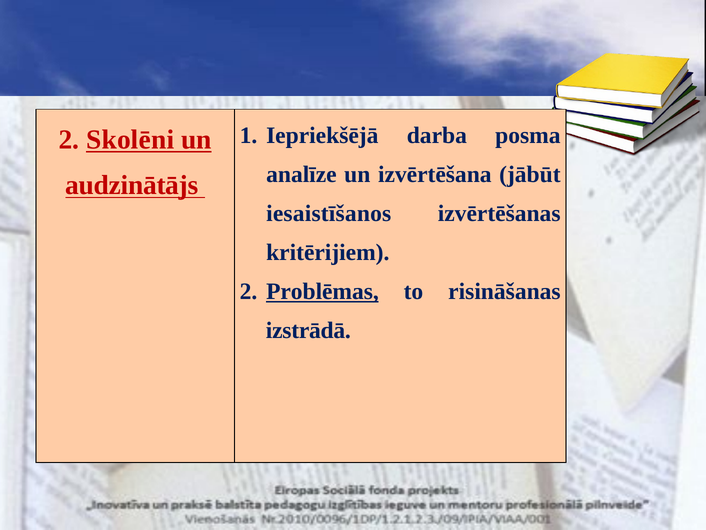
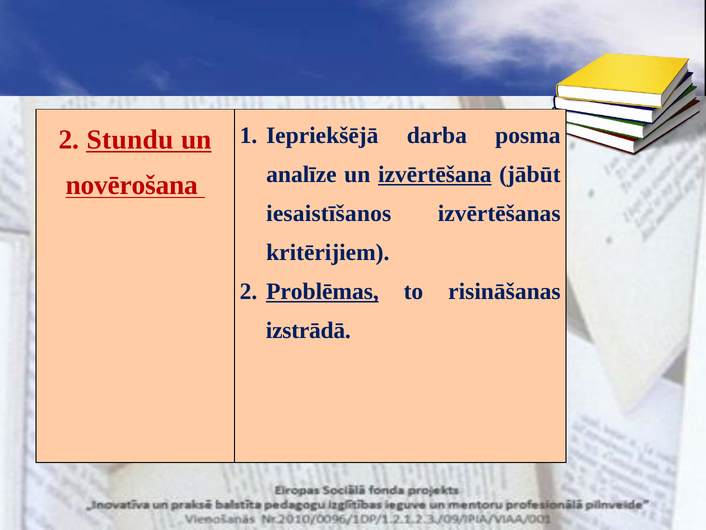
Skolēni: Skolēni -> Stundu (130, 140)
izvērtēšana underline: none -> present (435, 174)
audzinātājs: audzinātājs -> novērošana (132, 185)
